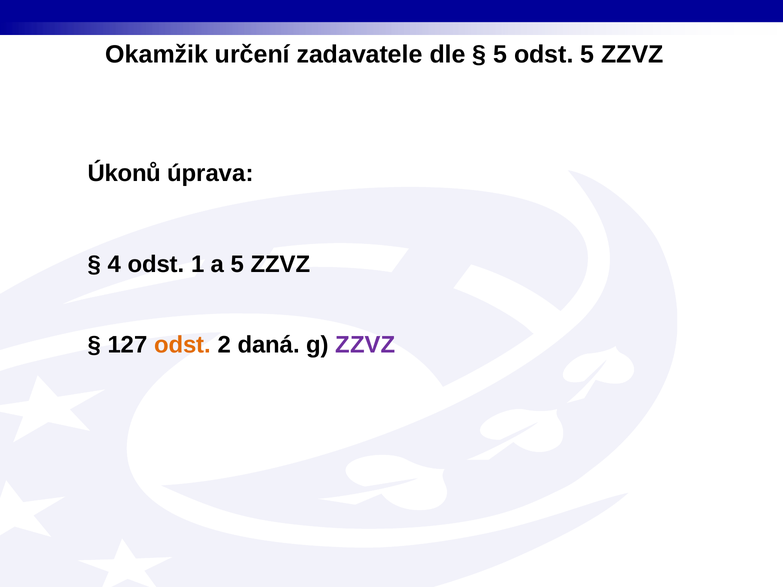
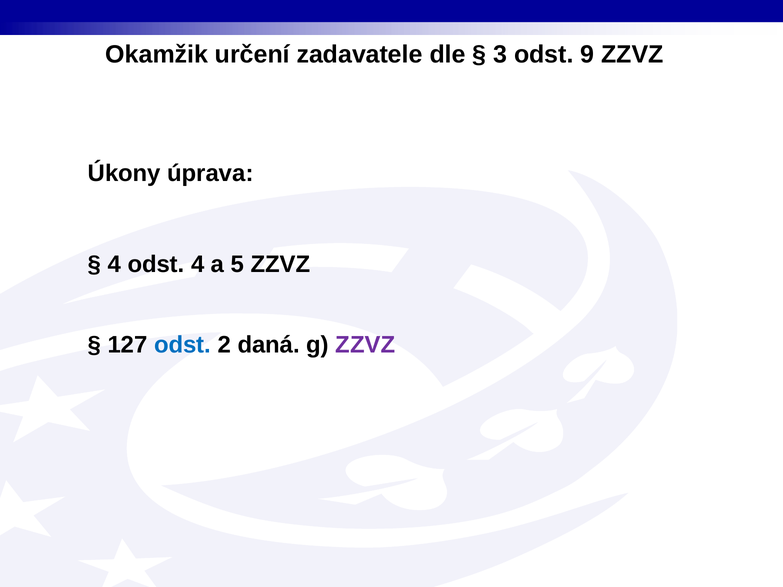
5: 5 -> 3 (500, 55)
odst 5: 5 -> 9 (587, 55)
Úkonů: Úkonů -> Úkony (124, 174)
odst 1: 1 -> 4 (198, 265)
odst colour: orange -> blue (183, 345)
